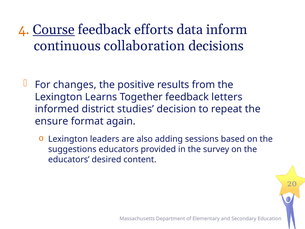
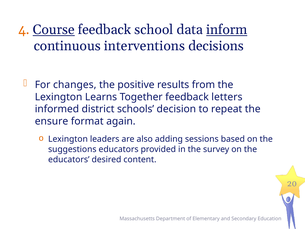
efforts: efforts -> school (154, 30)
inform underline: none -> present (227, 30)
collaboration: collaboration -> interventions (144, 46)
studies: studies -> schools (136, 109)
